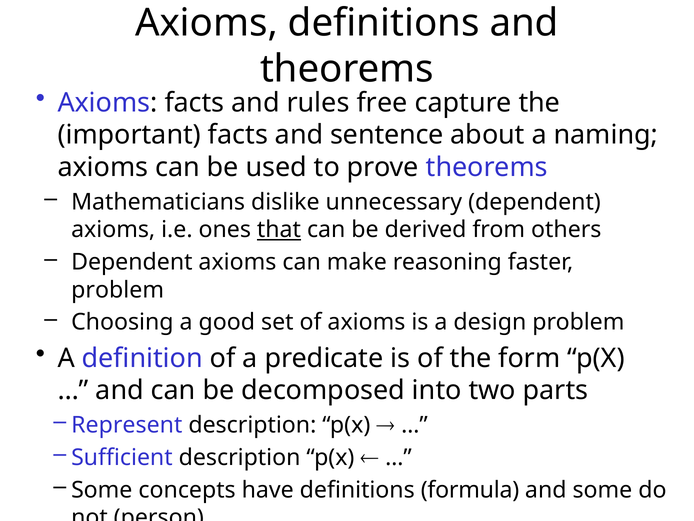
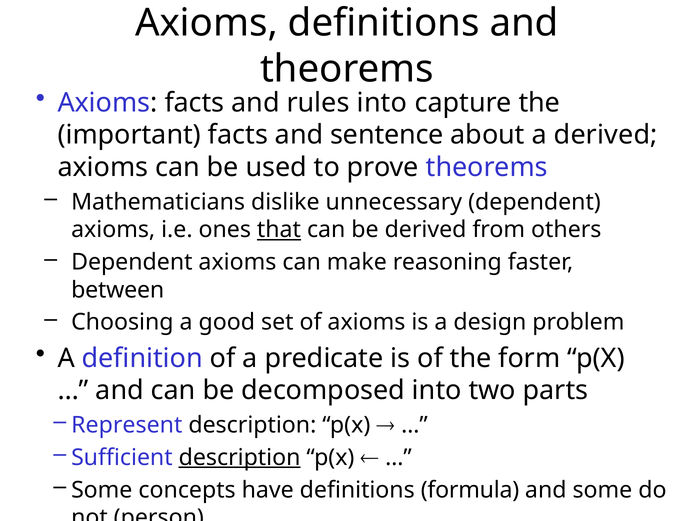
rules free: free -> into (382, 103)
a naming: naming -> derived (606, 135)
problem: problem -> between (118, 290)
description underline: none -> present (240, 457)
